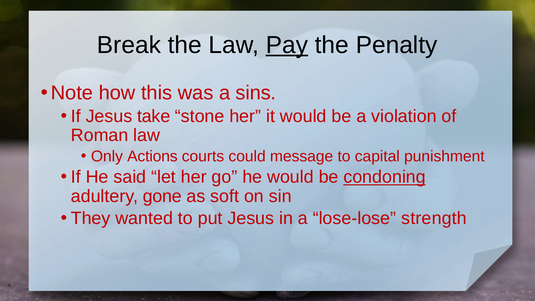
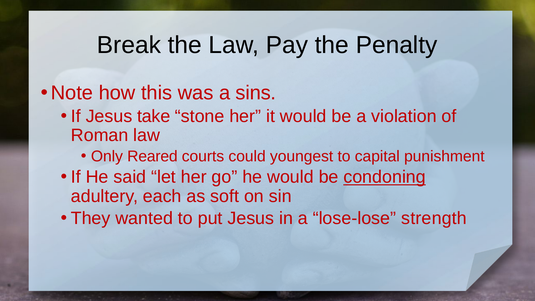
Pay underline: present -> none (287, 45)
Actions: Actions -> Reared (152, 156)
message: message -> youngest (302, 156)
gone: gone -> each (162, 196)
